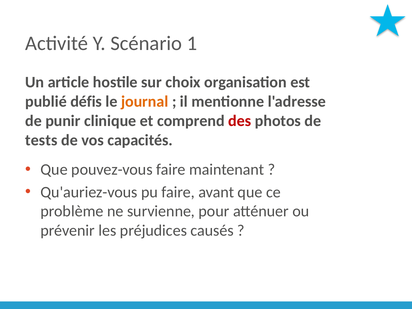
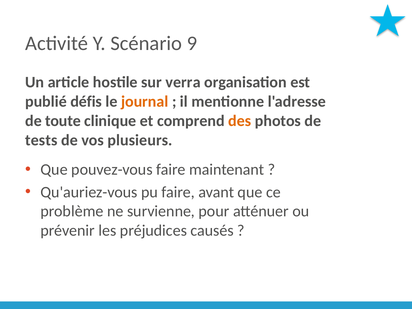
1: 1 -> 9 (192, 43)
choix: choix -> verra (183, 82)
punir: punir -> toute (63, 121)
des colour: red -> orange (240, 121)
capacités: capacités -> plusieurs (140, 140)
